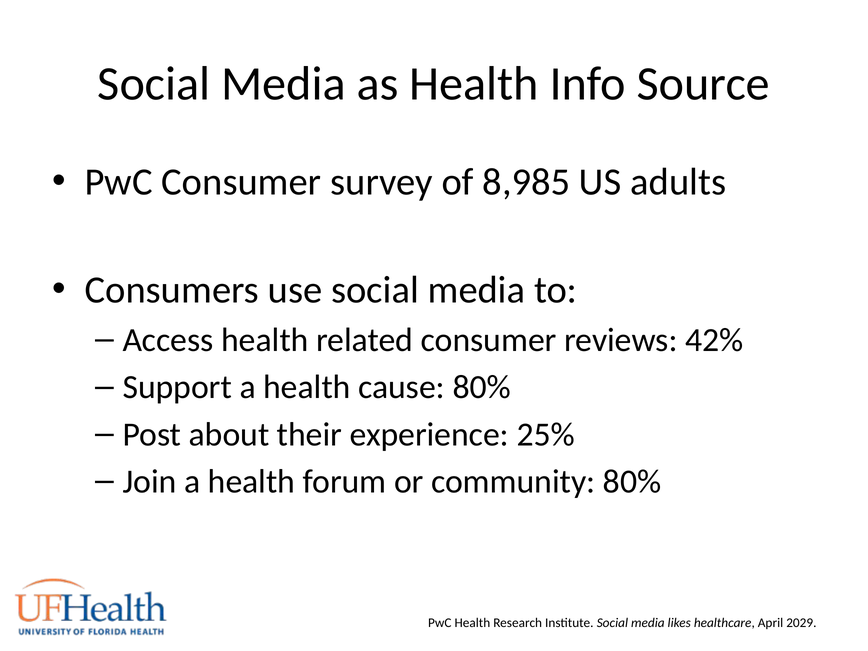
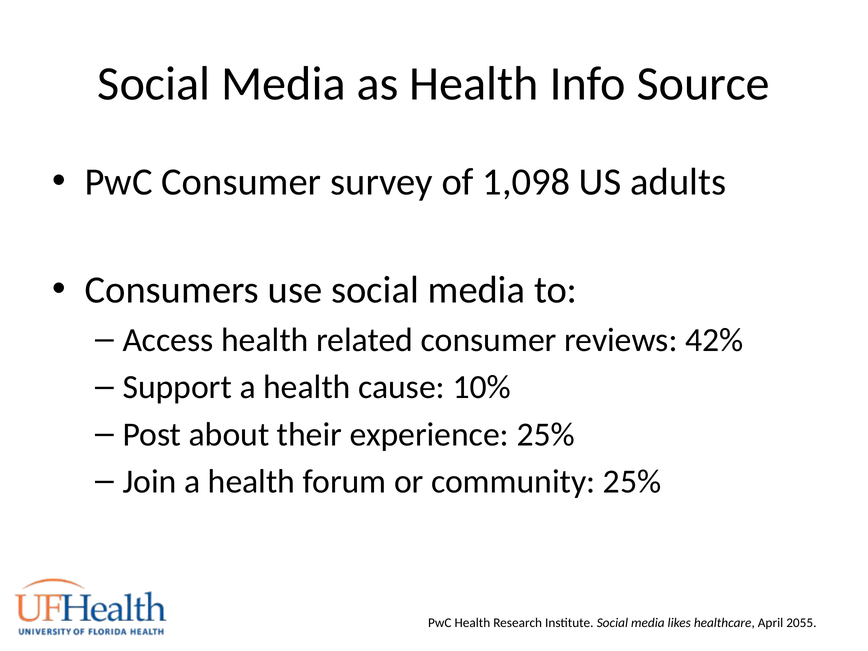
8,985: 8,985 -> 1,098 (526, 182)
cause 80%: 80% -> 10% (482, 387)
community 80%: 80% -> 25% (632, 482)
2029: 2029 -> 2055 (801, 623)
